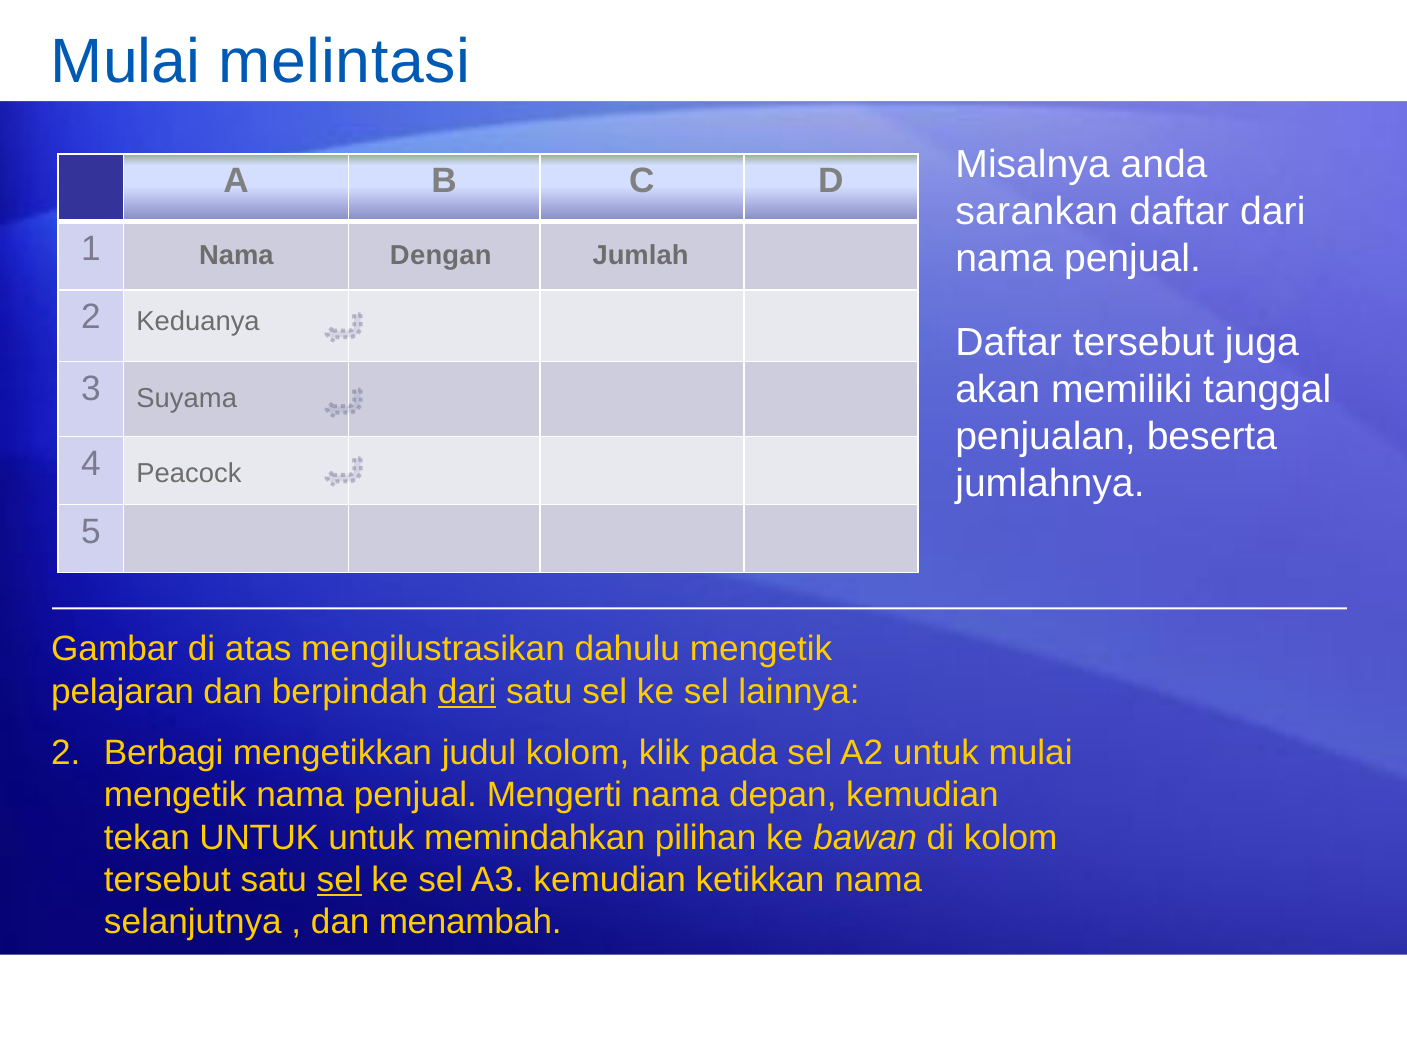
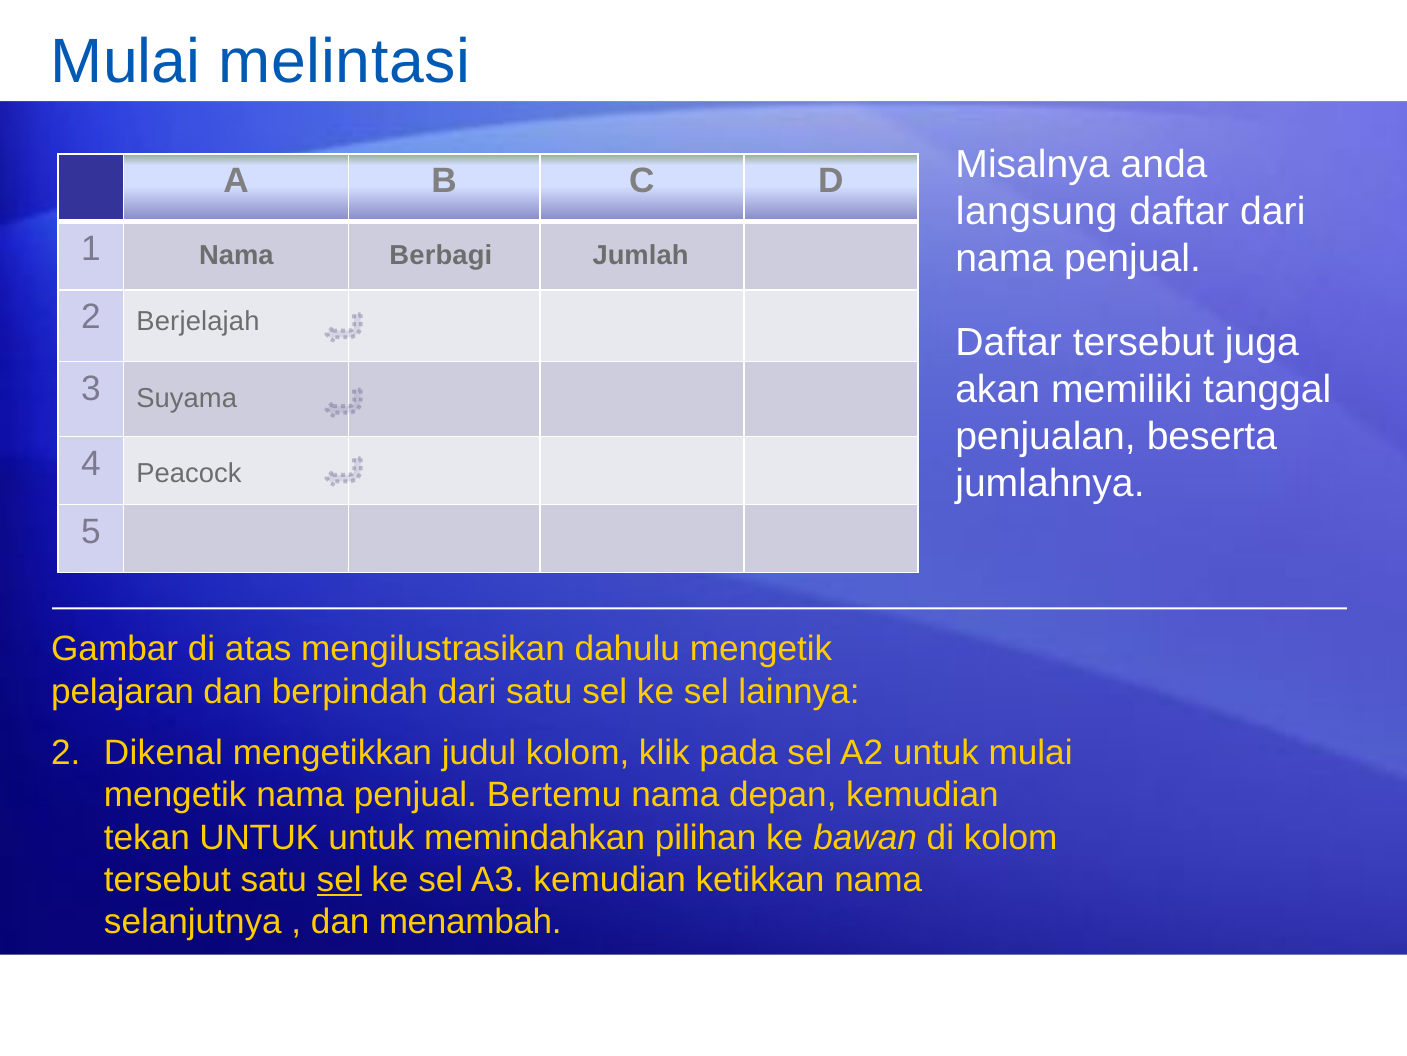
sarankan: sarankan -> langsung (1037, 211)
Dengan: Dengan -> Berbagi (441, 255)
Keduanya: Keduanya -> Berjelajah (198, 321)
dari underline: present -> none (467, 691)
Berbagi: Berbagi -> Dikenal (163, 752)
Mengerti: Mengerti -> Bertemu (554, 795)
